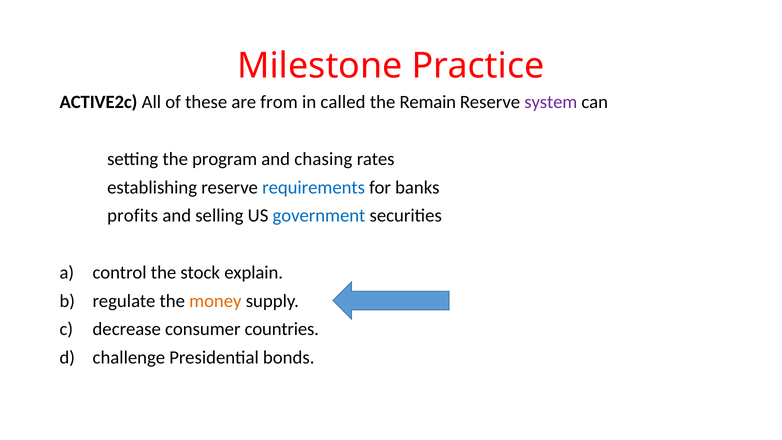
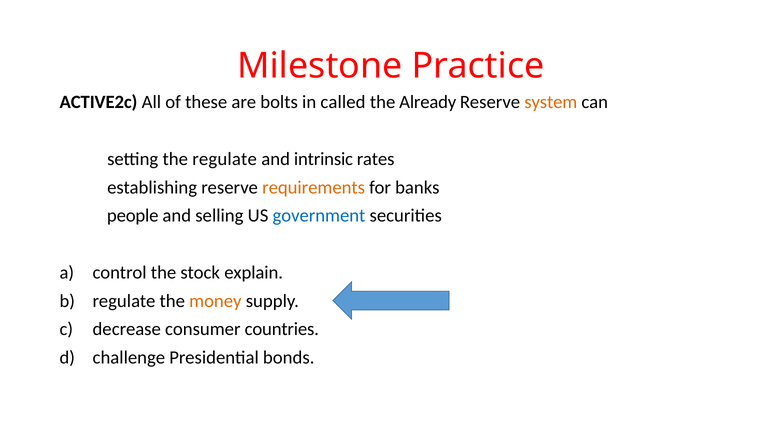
from: from -> bolts (279, 102)
Remain: Remain -> Already (428, 102)
system colour: purple -> orange (551, 102)
the program: program -> regulate (225, 159)
chasing: chasing -> intrinsic (324, 159)
requirements colour: blue -> orange (314, 187)
profits: profits -> people (133, 216)
